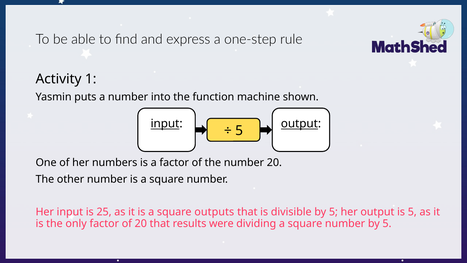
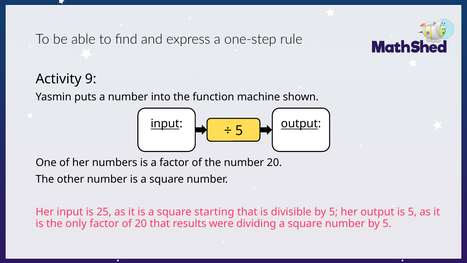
1: 1 -> 9 (91, 79)
outputs: outputs -> starting (214, 212)
